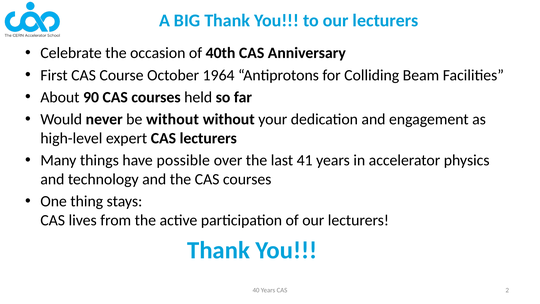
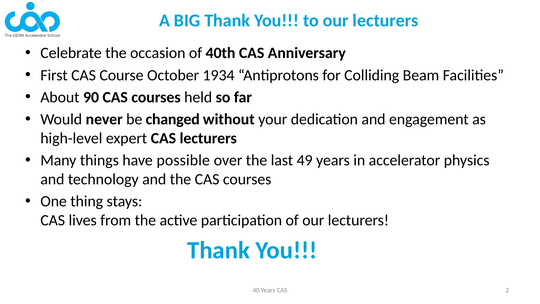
1964: 1964 -> 1934 (219, 75)
be without: without -> changed (173, 119)
41: 41 -> 49 (305, 160)
